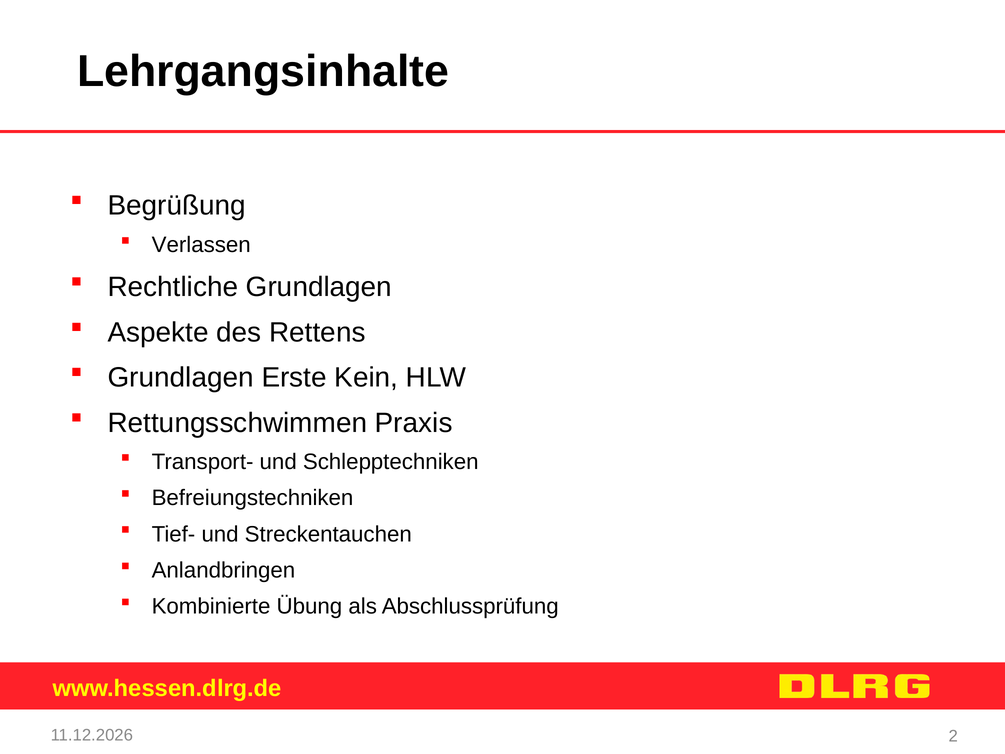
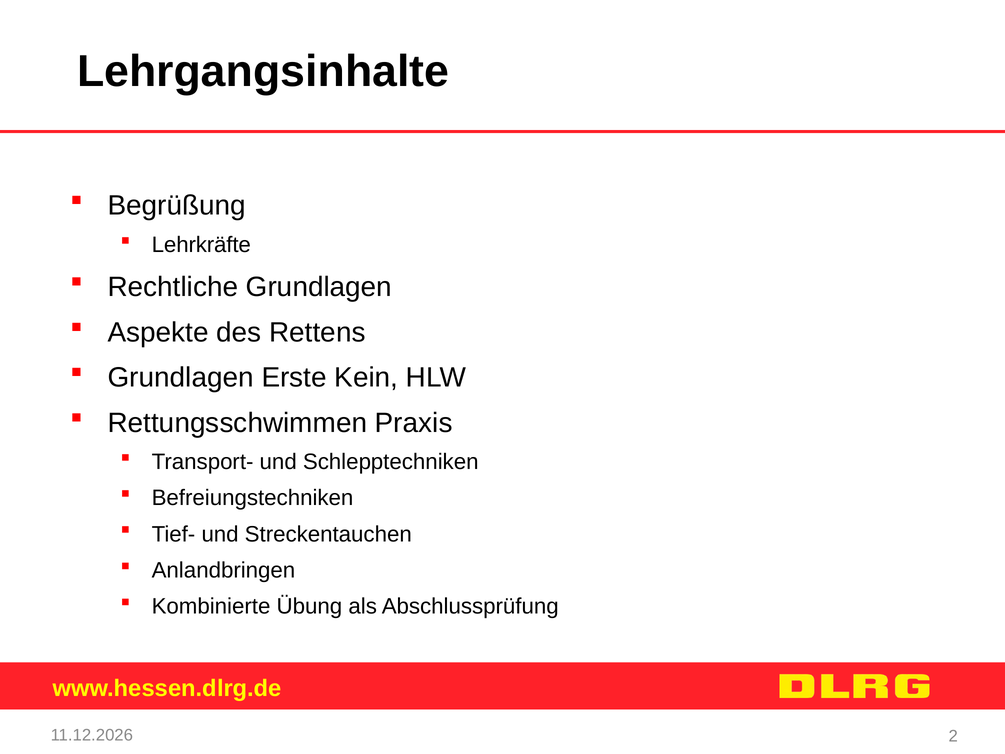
Verlassen: Verlassen -> Lehrkräfte (201, 245)
